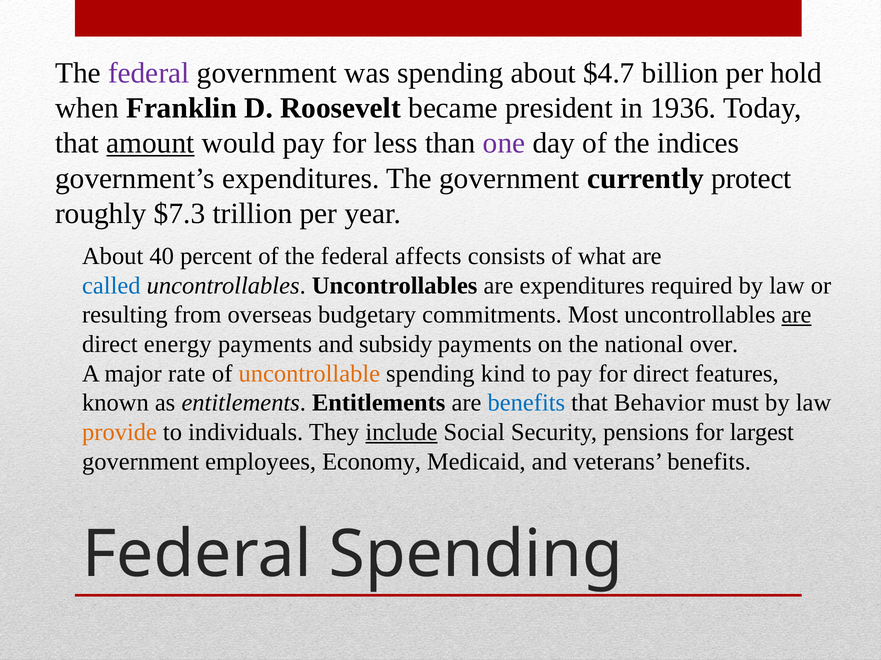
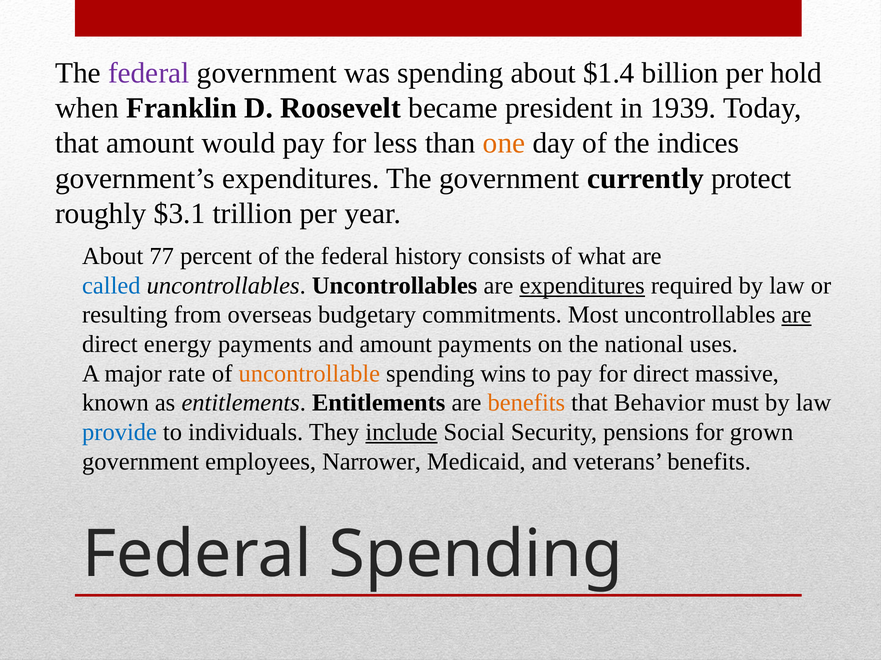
$4.7: $4.7 -> $1.4 (609, 73)
1936: 1936 -> 1939 (683, 108)
amount underline: present -> none (150, 143)
one colour: purple -> orange (504, 143)
$7.3: $7.3 -> $3.1 (180, 214)
40: 40 -> 77 (162, 256)
affects: affects -> history (428, 256)
expenditures underline: none -> present (582, 286)
and subsidy: subsidy -> amount (396, 345)
over: over -> uses (714, 345)
kind: kind -> wins (503, 374)
features: features -> massive (737, 374)
benefits colour: blue -> orange (526, 403)
provide colour: orange -> blue (120, 433)
largest: largest -> grown (762, 433)
Economy: Economy -> Narrower (372, 462)
